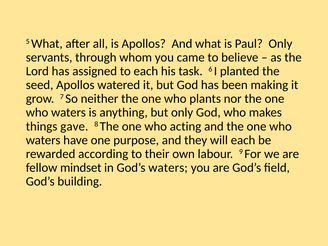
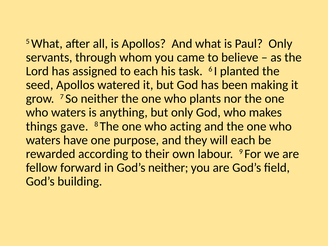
mindset: mindset -> forward (81, 168)
God’s waters: waters -> neither (168, 168)
